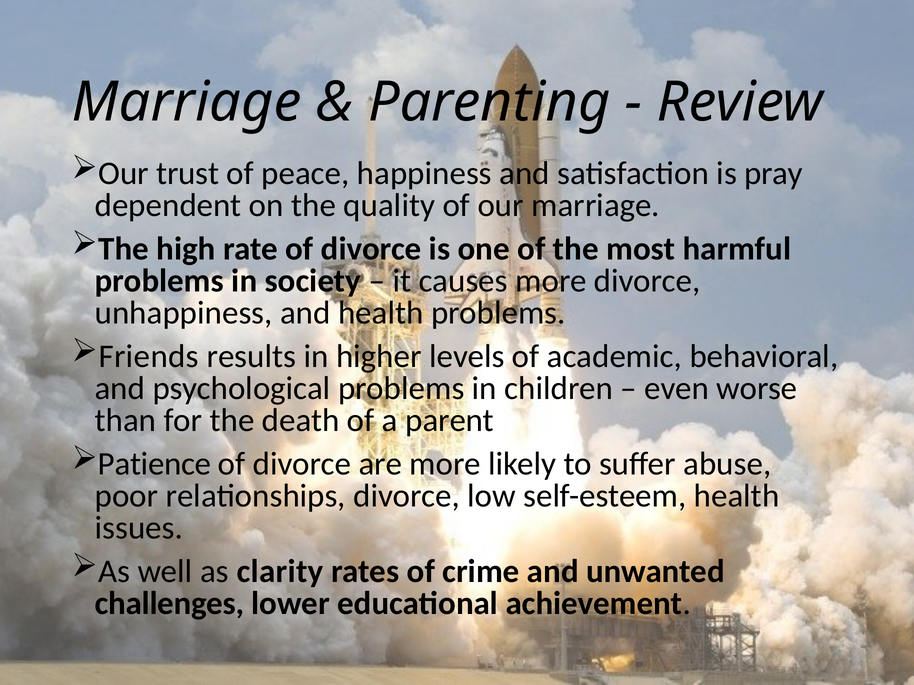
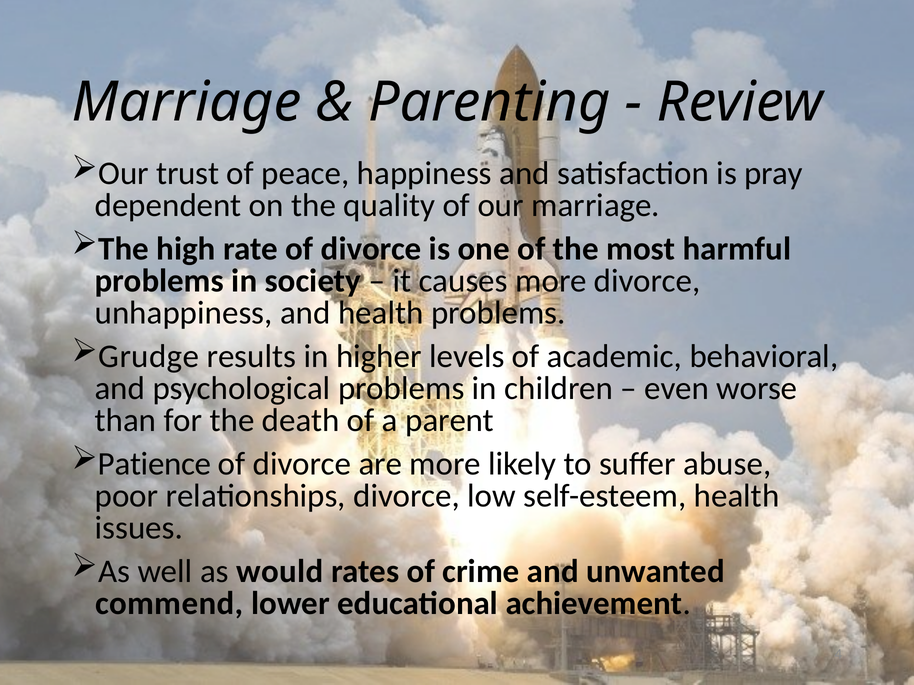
Friends: Friends -> Grudge (149, 357)
clarity: clarity -> would (280, 572)
challenges: challenges -> commend (169, 604)
